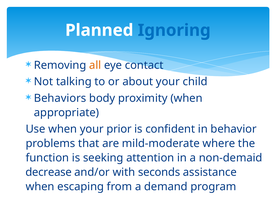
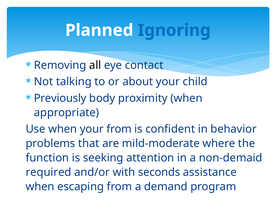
all colour: orange -> black (95, 65)
Behaviors: Behaviors -> Previously (60, 98)
your prior: prior -> from (119, 129)
decrease: decrease -> required (49, 172)
